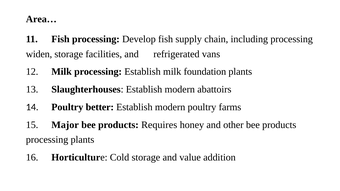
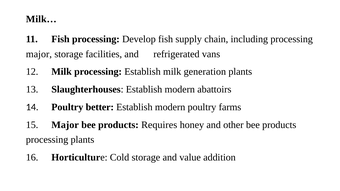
Area…: Area… -> Milk… (41, 19)
widen: widen -> major (39, 54)
foundation: foundation -> generation (205, 72)
